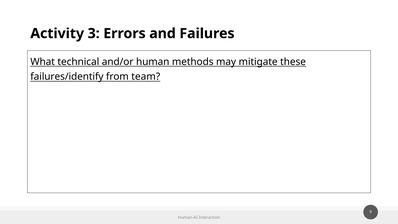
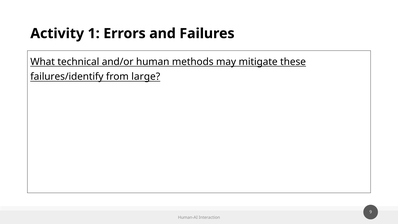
3: 3 -> 1 (94, 33)
team: team -> large (146, 77)
